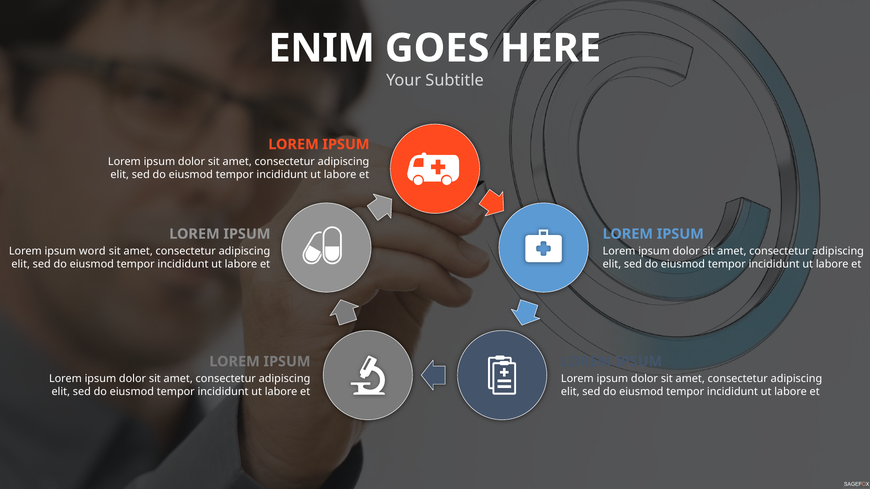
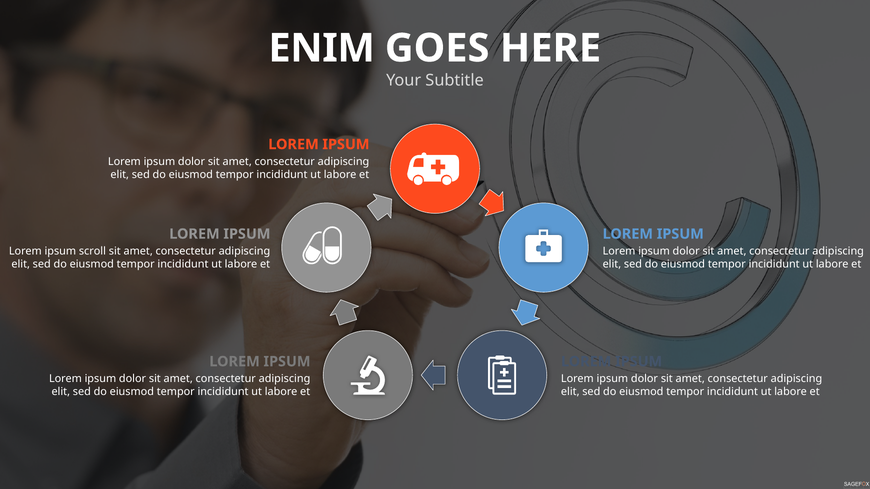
word: word -> scroll (92, 251)
